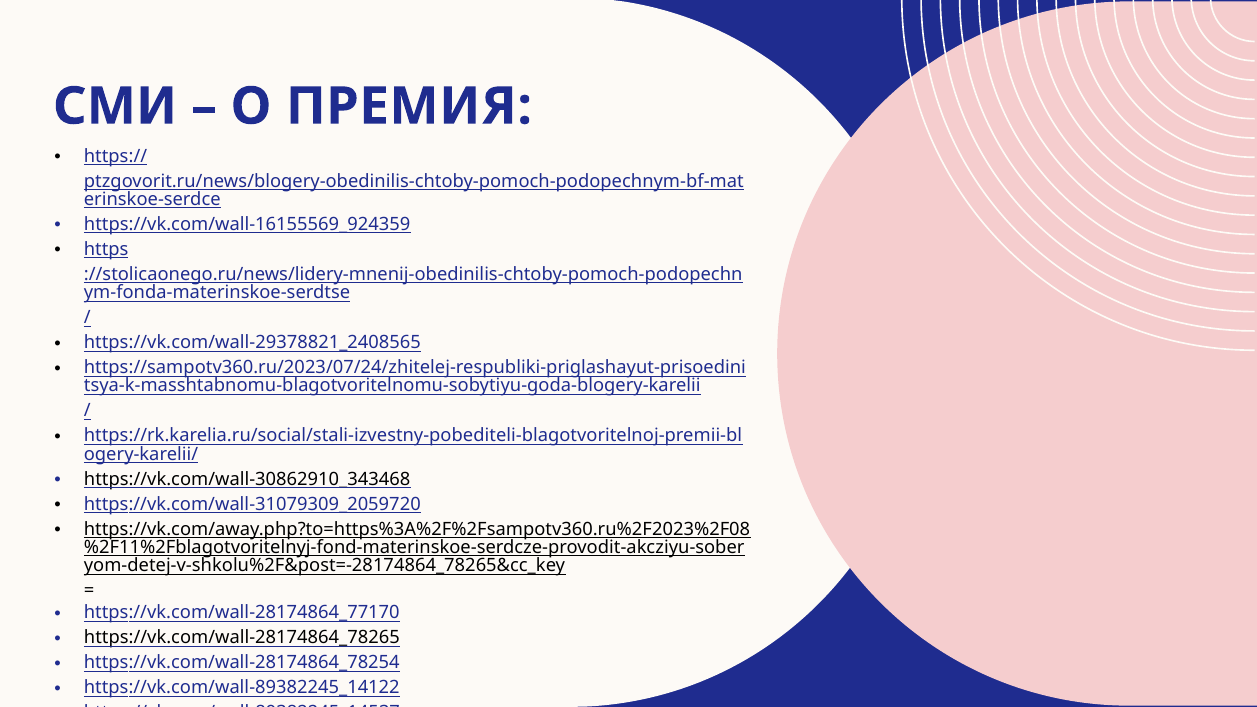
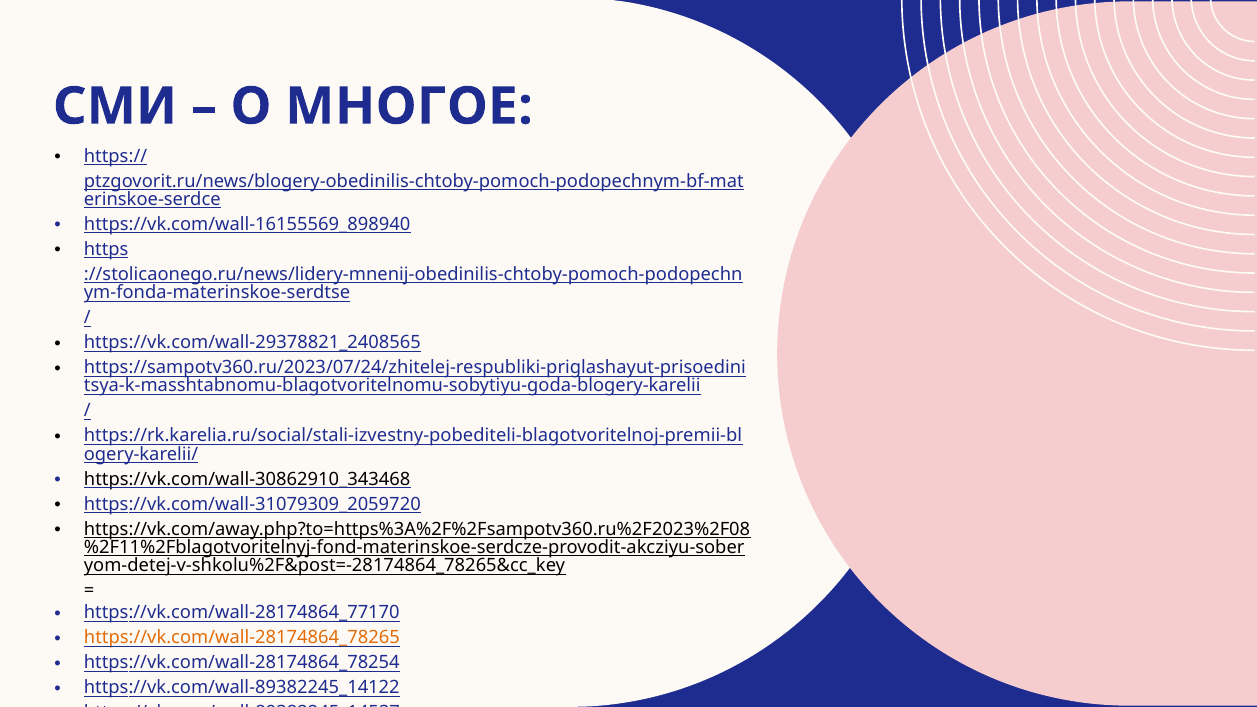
ПРЕМИЯ: ПРЕМИЯ -> МНОГОЕ (409, 106)
https://vk.com/wall-16155569_924359: https://vk.com/wall-16155569_924359 -> https://vk.com/wall-16155569_898940 (247, 224)
https://vk.com/wall-28174864_78265 colour: black -> orange (242, 638)
